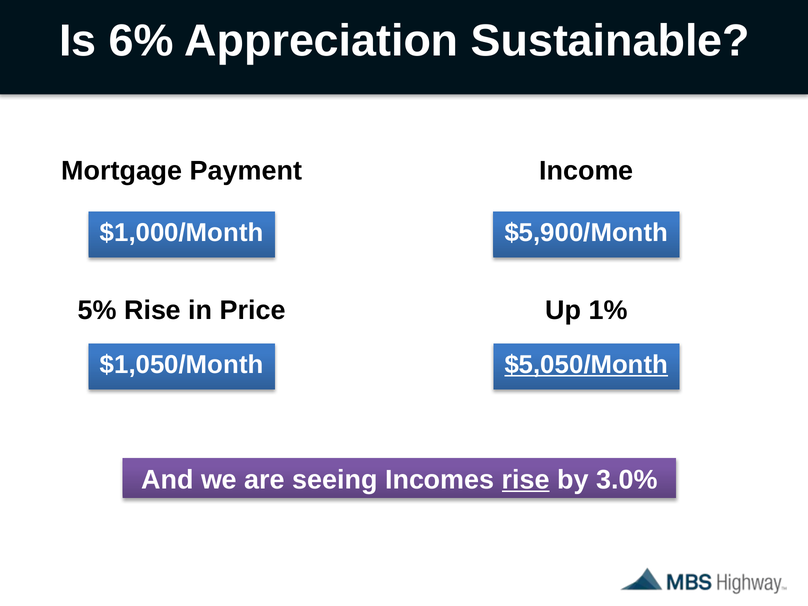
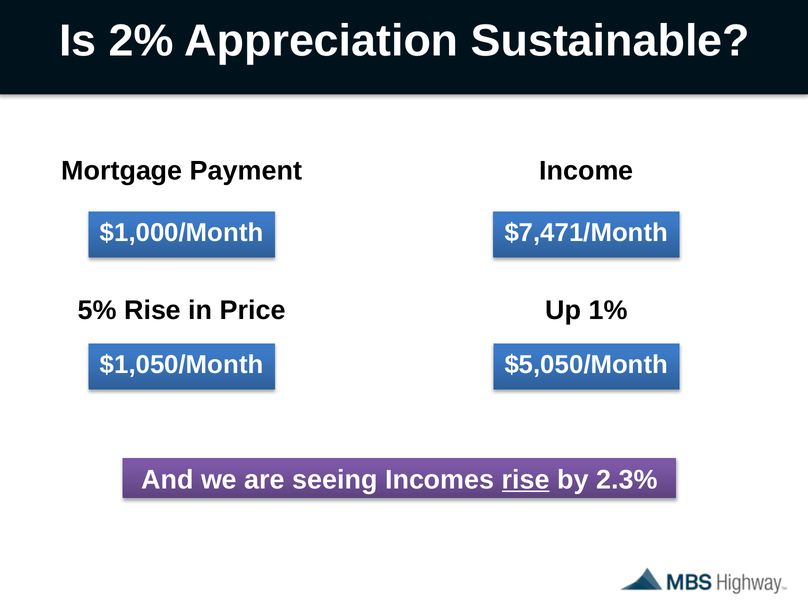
6%: 6% -> 2% (141, 41)
$5,900/Month: $5,900/Month -> $7,471/Month (586, 233)
$5,050/Month underline: present -> none (586, 365)
3.0%: 3.0% -> 2.3% (627, 480)
